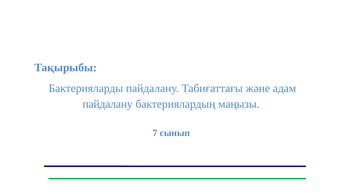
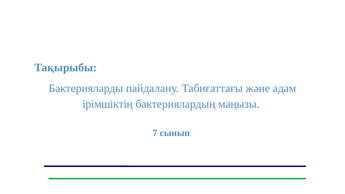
пайдалану: пайдалану -> ірімшіктің (108, 104)
